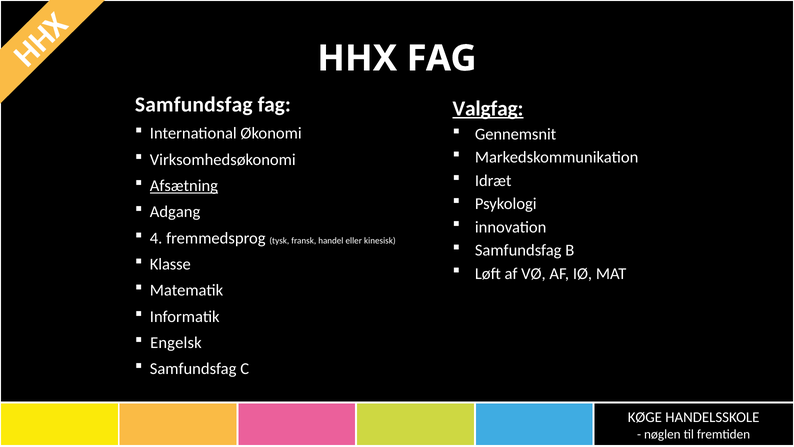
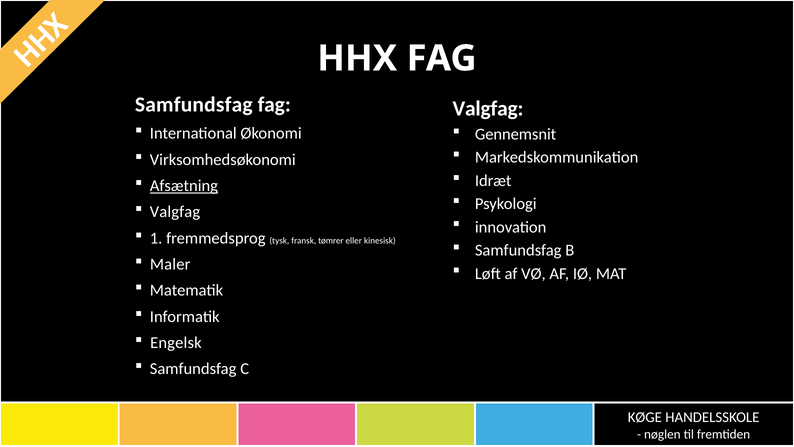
Valgfag underline: present -> none (488, 108)
Adgang: Adgang -> Valgfag (175, 212)
4: 4 -> 1 (156, 238)
handel: handel -> tømrer (331, 240)
Klasse: Klasse -> Maler (170, 264)
